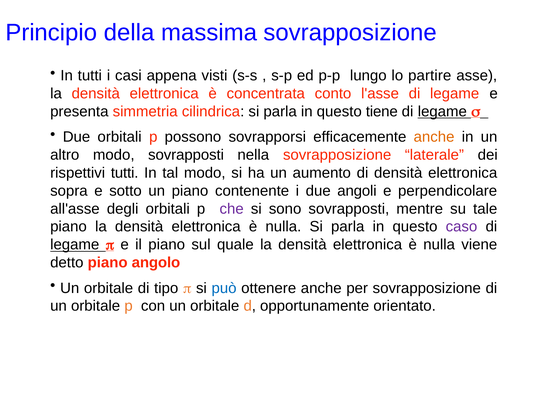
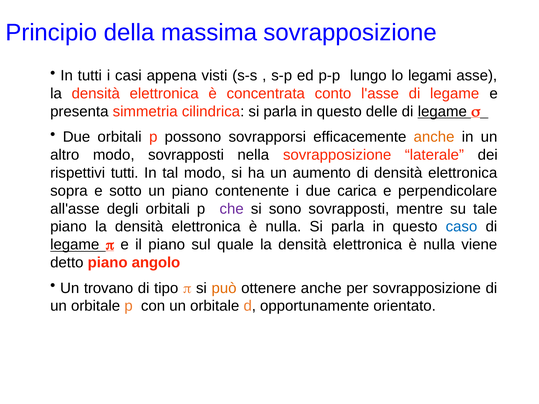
partire: partire -> legami (430, 76)
tiene: tiene -> delle (382, 112)
angoli: angoli -> carica (357, 191)
caso colour: purple -> blue (461, 227)
orbitale: orbitale -> trovano (109, 288)
può colour: blue -> orange (224, 288)
